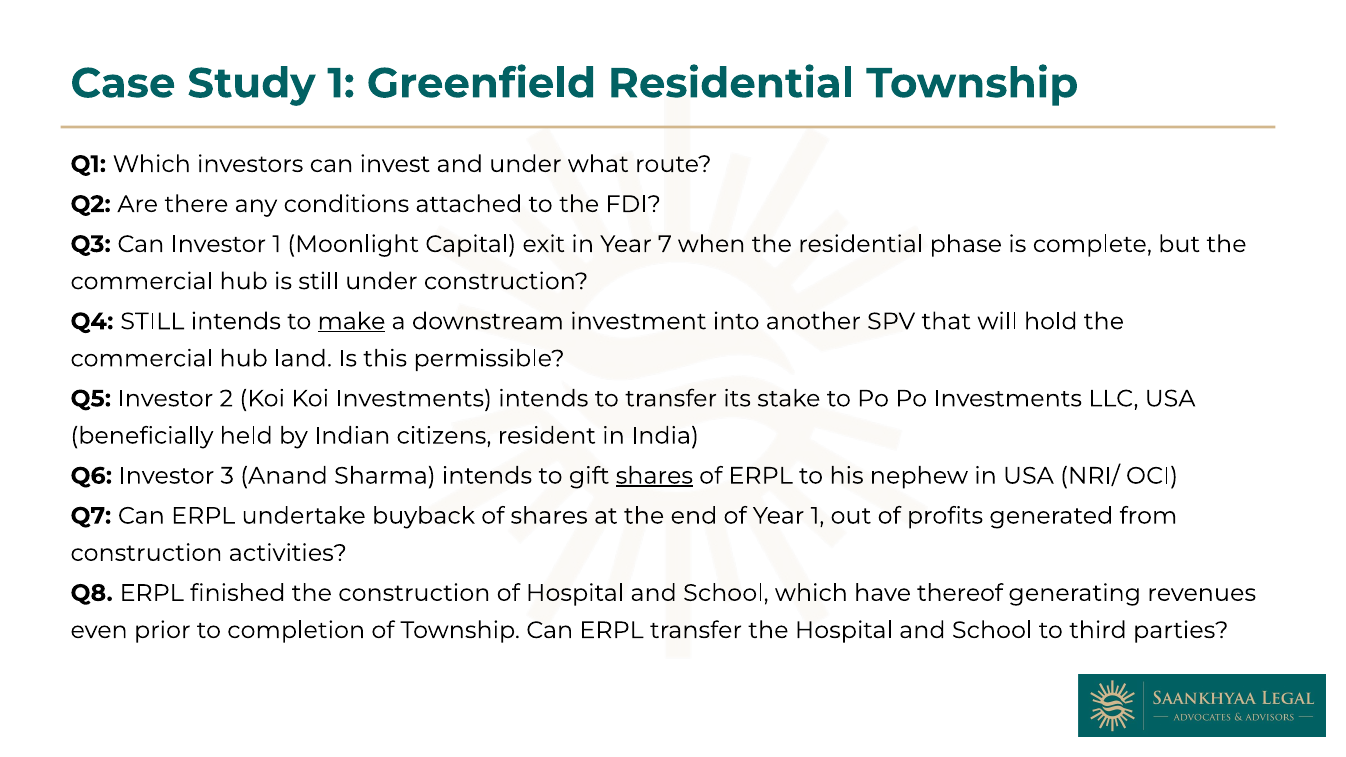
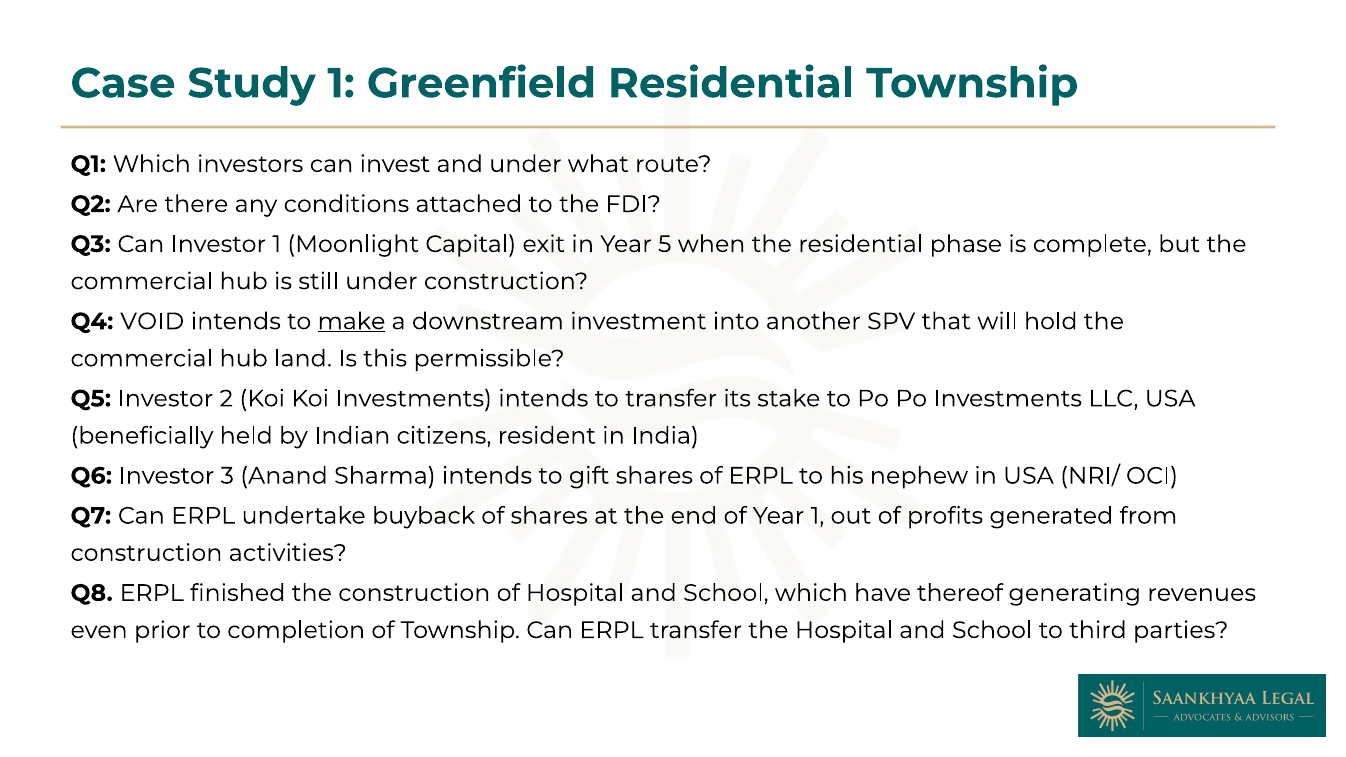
7: 7 -> 5 (665, 244)
Q4 STILL: STILL -> VOID (152, 321)
shares underline: present -> none (654, 476)
